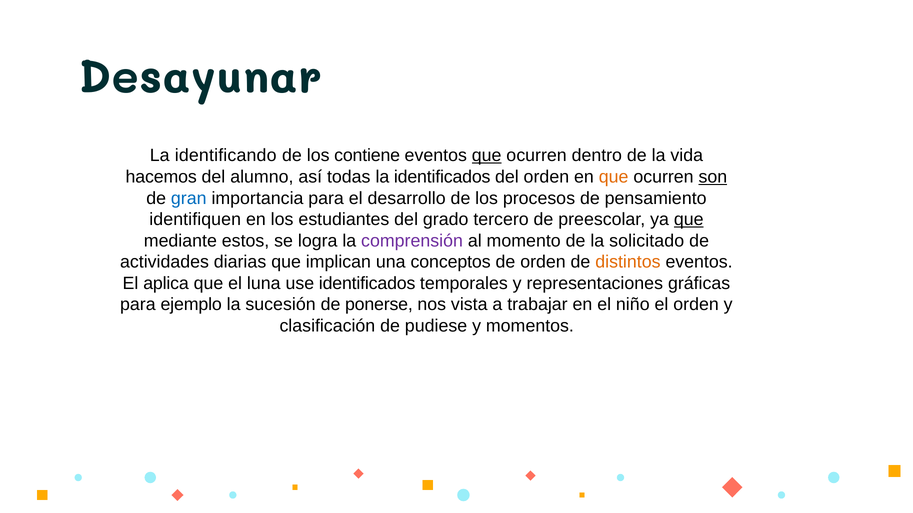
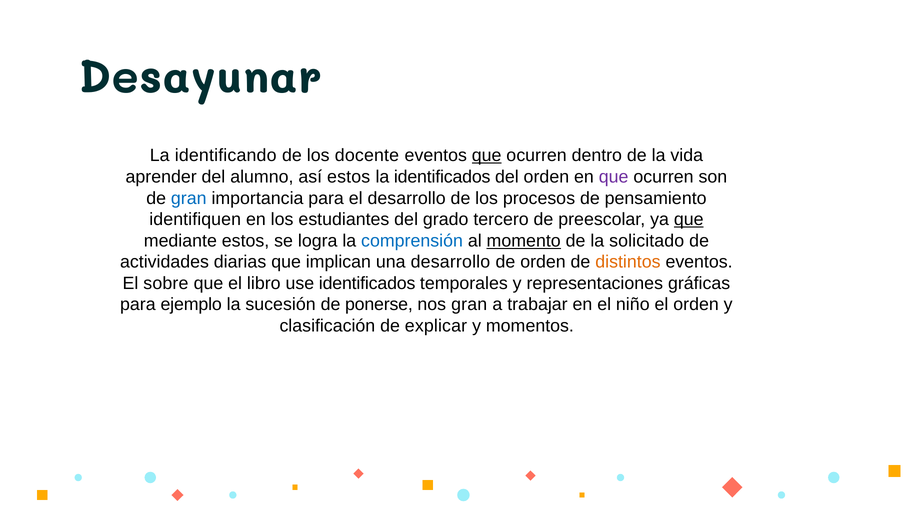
contiene: contiene -> docente (367, 156)
hacemos: hacemos -> aprender (161, 177)
así todas: todas -> estos (349, 177)
que colour: orange -> purple (614, 177)
son underline: present -> none (713, 177)
comprensión colour: purple -> blue (412, 241)
momento underline: none -> present (524, 241)
una conceptos: conceptos -> desarrollo (450, 262)
aplica: aplica -> sobre (166, 284)
luna: luna -> libro (264, 284)
nos vista: vista -> gran (469, 305)
pudiese: pudiese -> explicar (436, 326)
